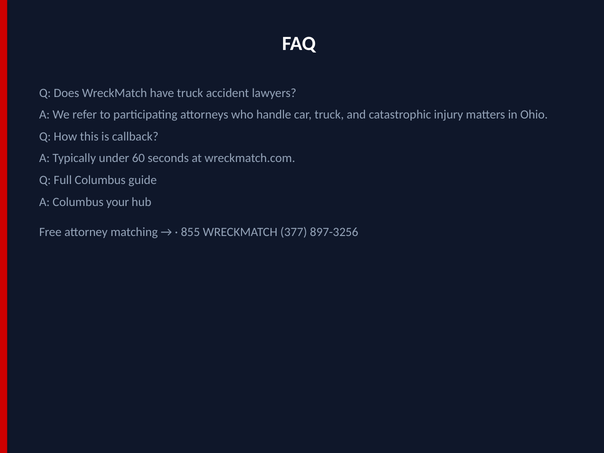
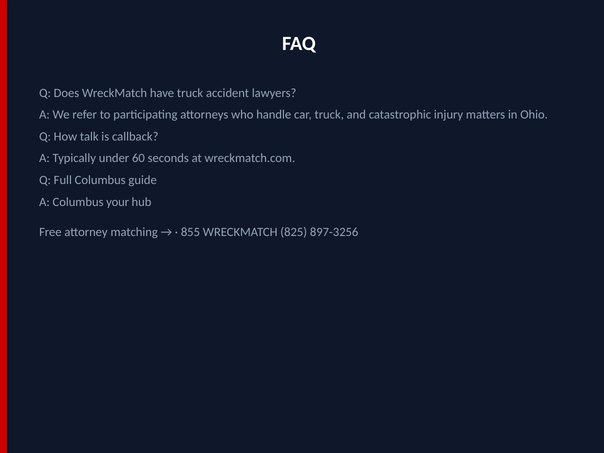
this: this -> talk (89, 137)
377: 377 -> 825 (294, 232)
